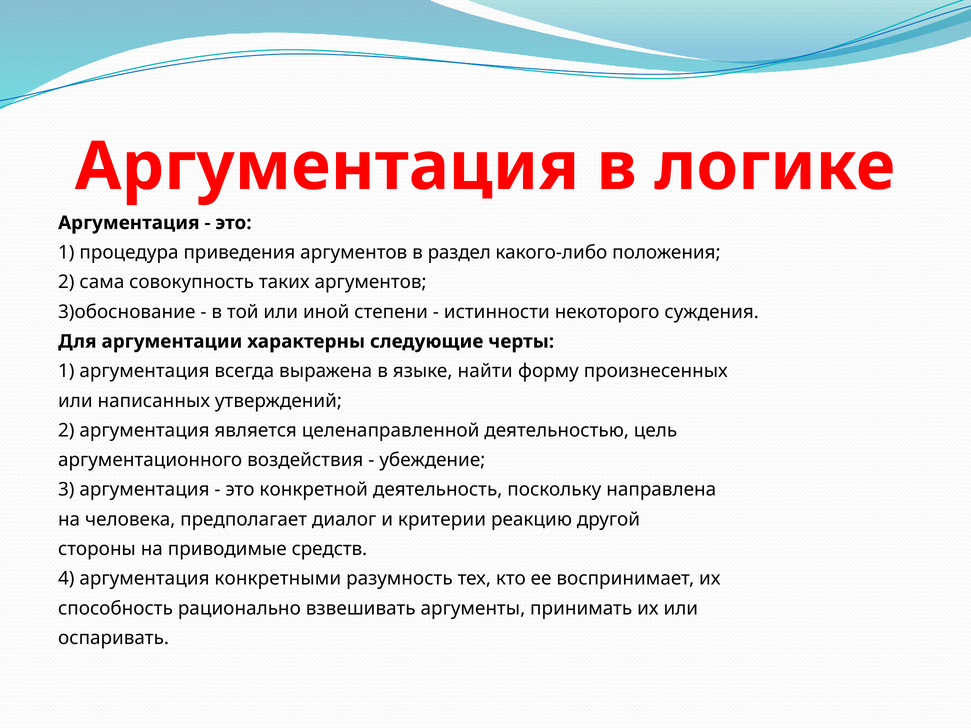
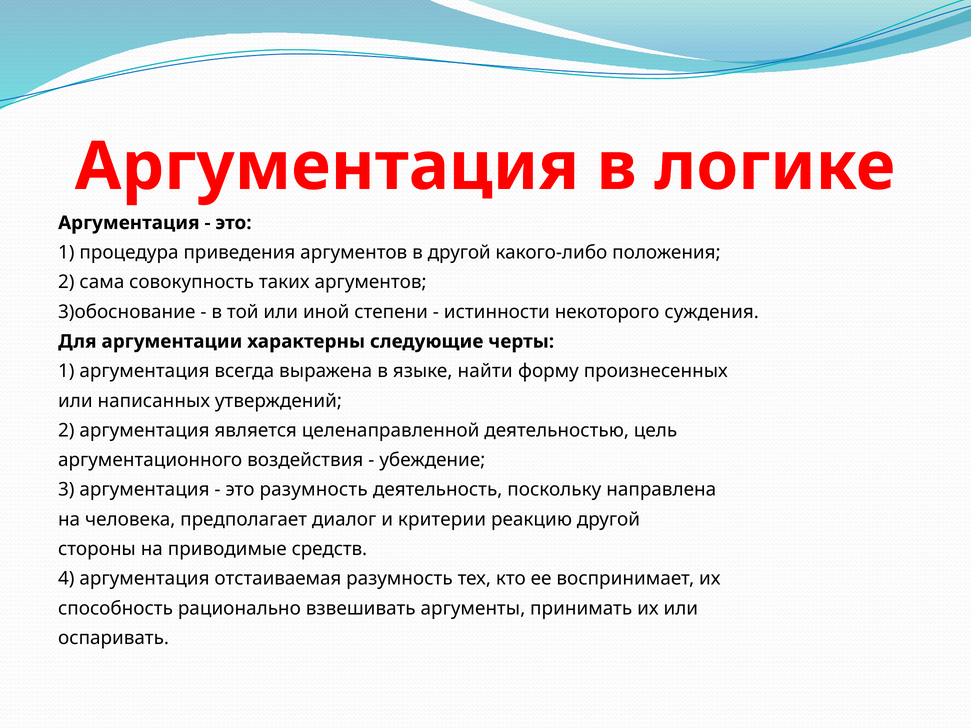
в раздел: раздел -> другой (459, 253)
это конкретной: конкретной -> разумность (314, 490)
конкретными: конкретными -> отстаиваемая (278, 579)
